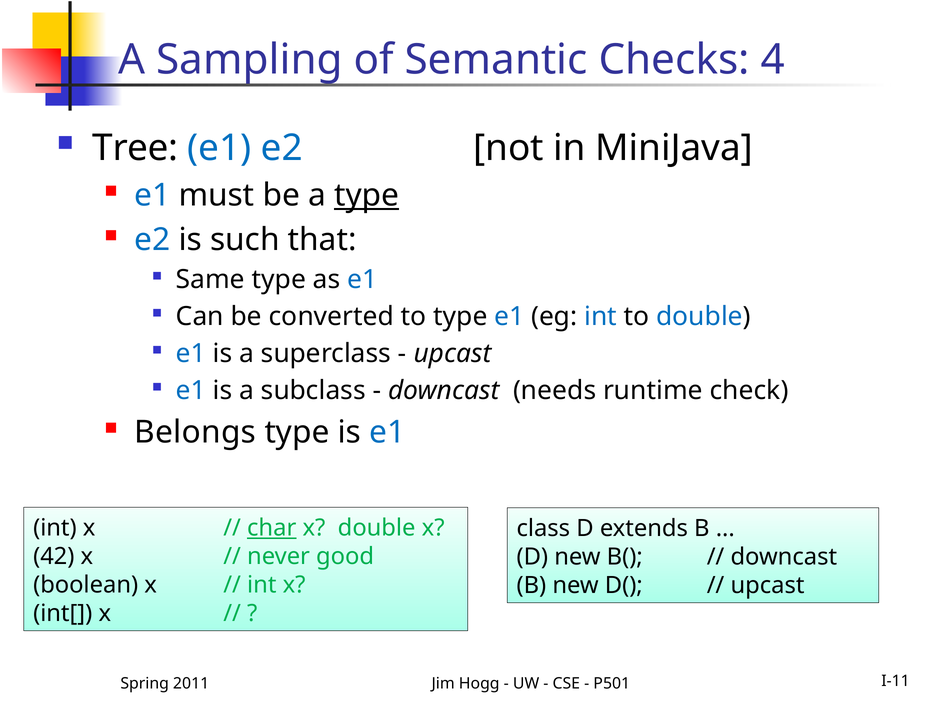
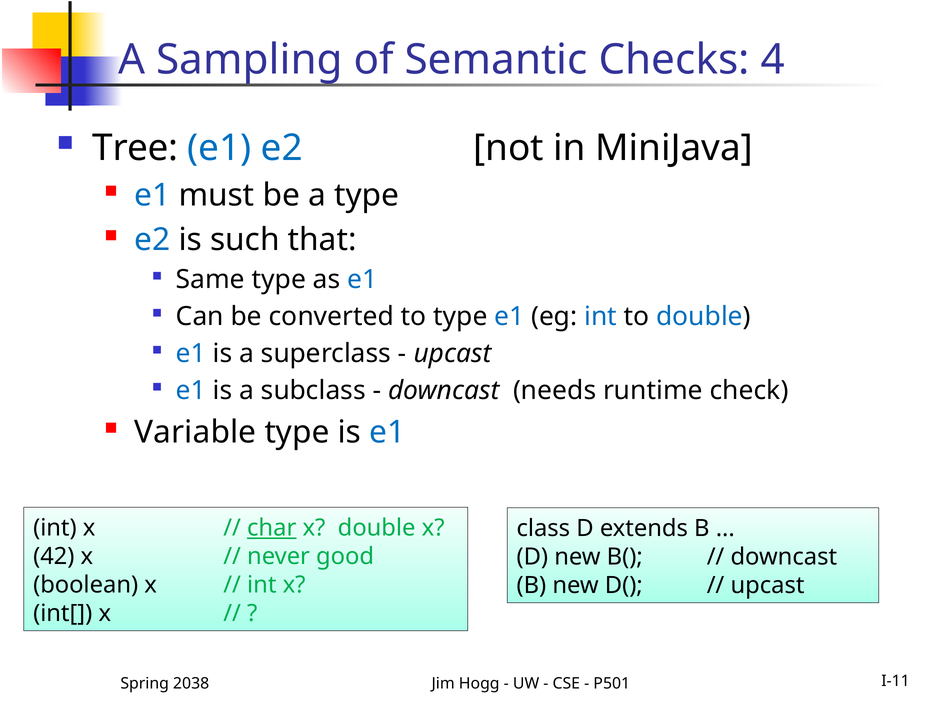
type underline: present -> none (367, 195)
Belongs: Belongs -> Variable (195, 432)
2011: 2011 -> 2038 (191, 684)
